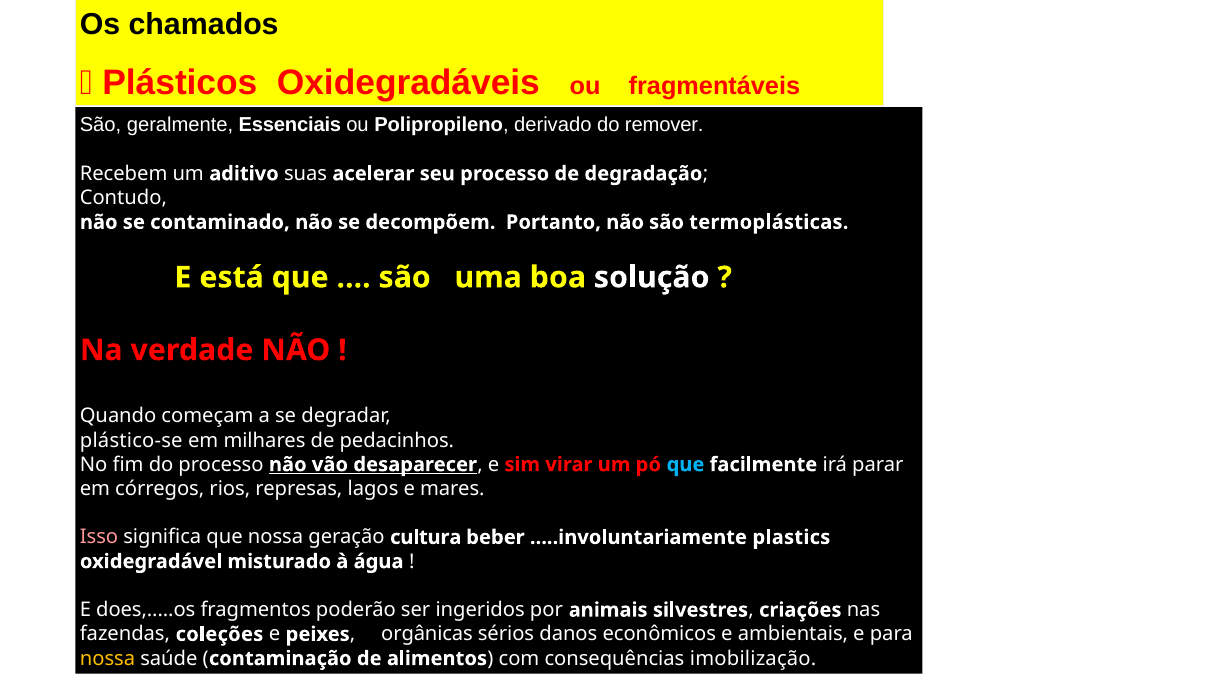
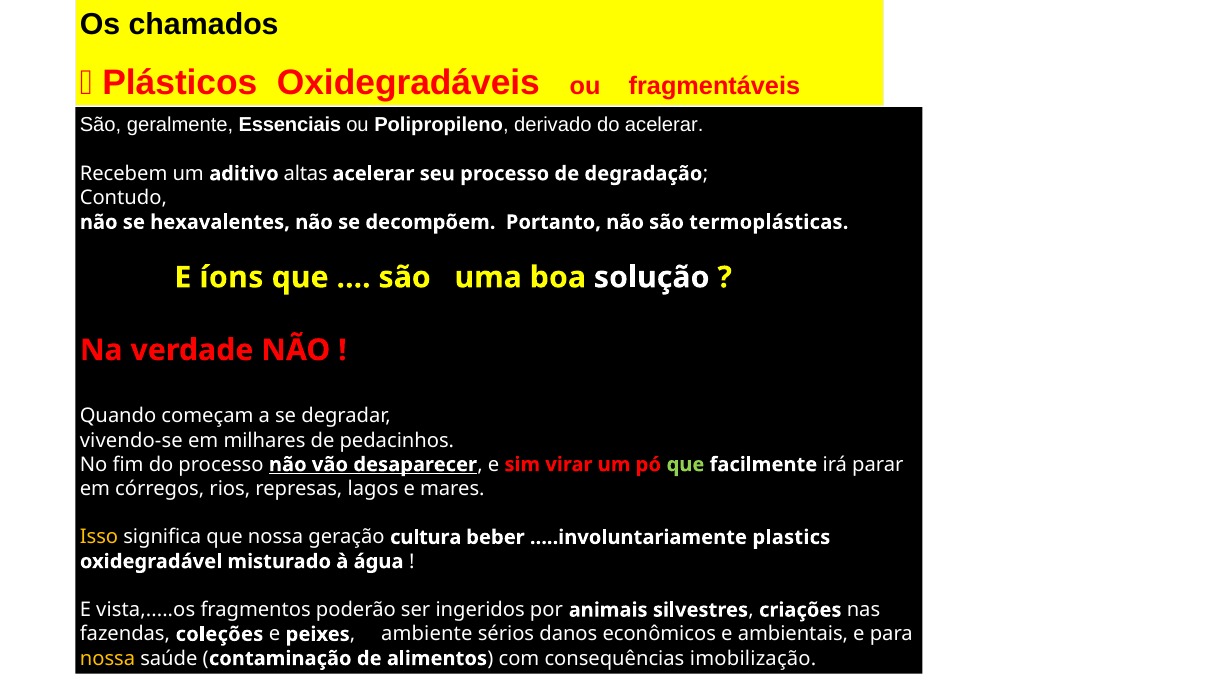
do remover: remover -> acelerar (664, 125)
suas: suas -> altas (306, 174)
contaminado: contaminado -> hexavalentes (220, 222)
está: está -> íons (231, 278)
plástico-se: plástico-se -> vivendo-se (131, 441)
que colour: light blue -> light green (685, 465)
Isso colour: pink -> yellow (99, 538)
does,.....os: does,.....os -> vista,.....os (146, 610)
orgânicas: orgânicas -> ambiente (427, 635)
